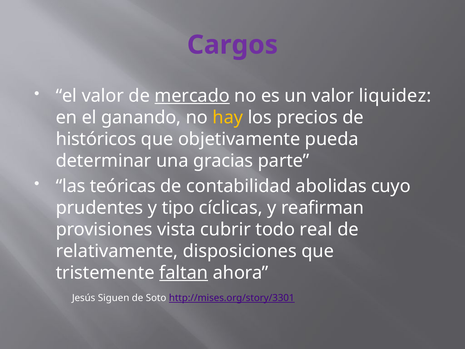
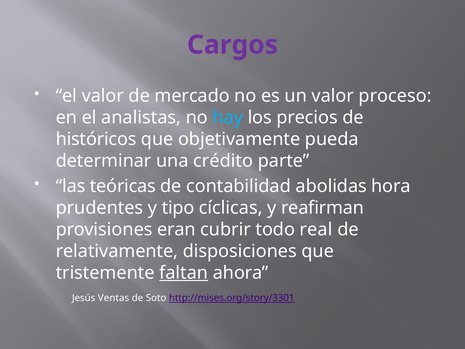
mercado underline: present -> none (192, 96)
liquidez: liquidez -> proceso (395, 96)
ganando: ganando -> analistas (141, 117)
hay colour: yellow -> light blue (228, 117)
gracias: gracias -> crédito (223, 161)
cuyo: cuyo -> hora (391, 186)
vista: vista -> eran (176, 229)
Siguen: Siguen -> Ventas (114, 298)
